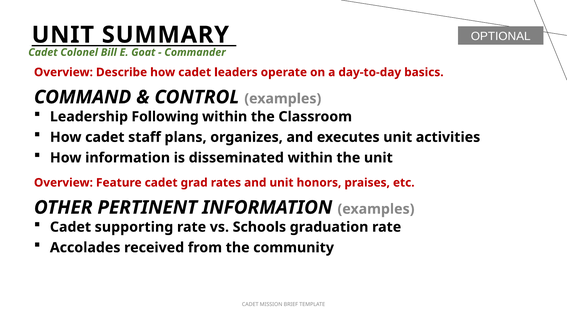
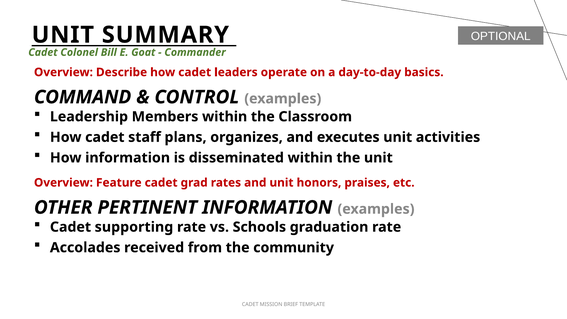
Following: Following -> Members (165, 117)
